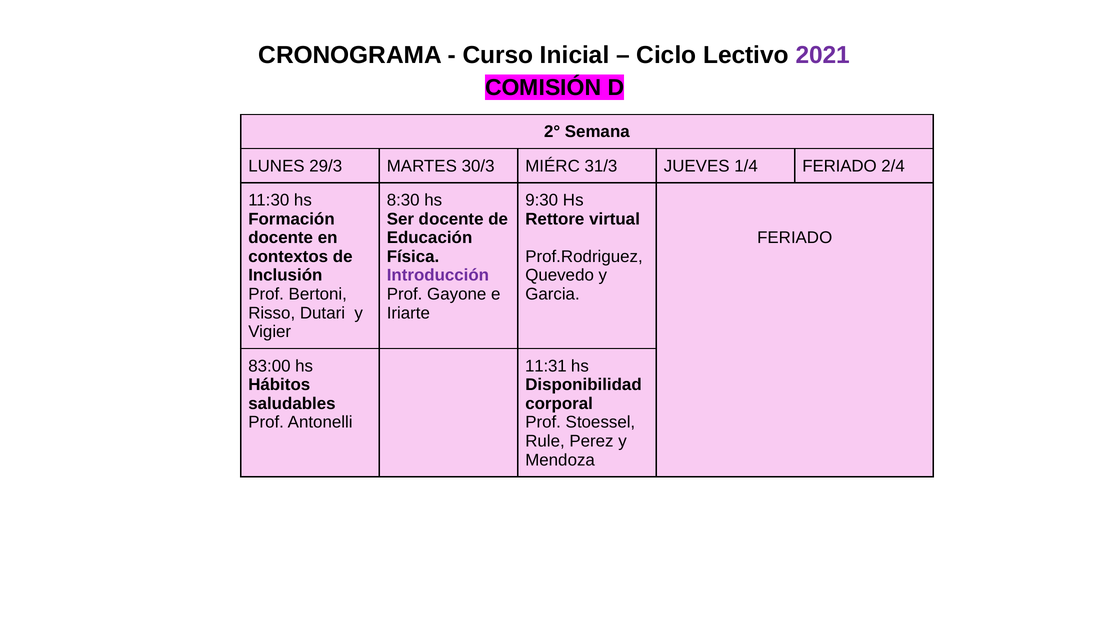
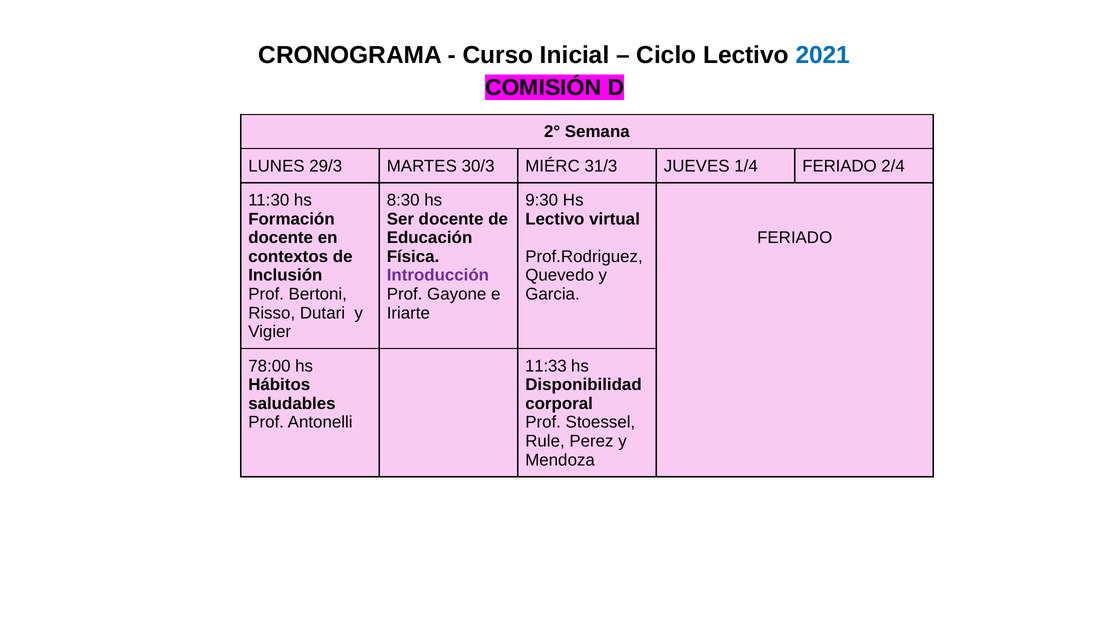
2021 colour: purple -> blue (823, 55)
Rettore: Rettore -> Lectivo (555, 219)
83:00: 83:00 -> 78:00 (269, 366)
11:31: 11:31 -> 11:33 (546, 366)
